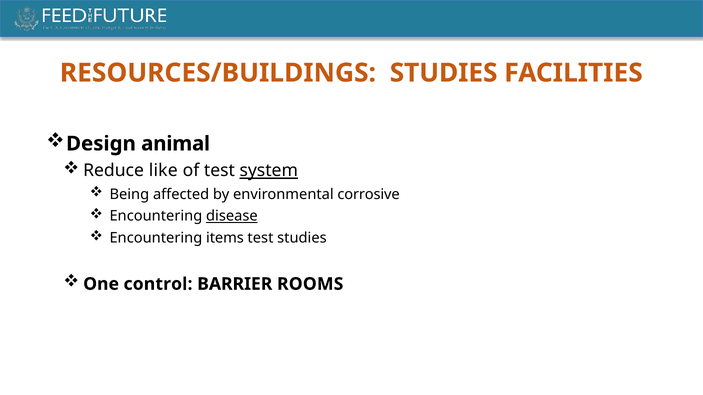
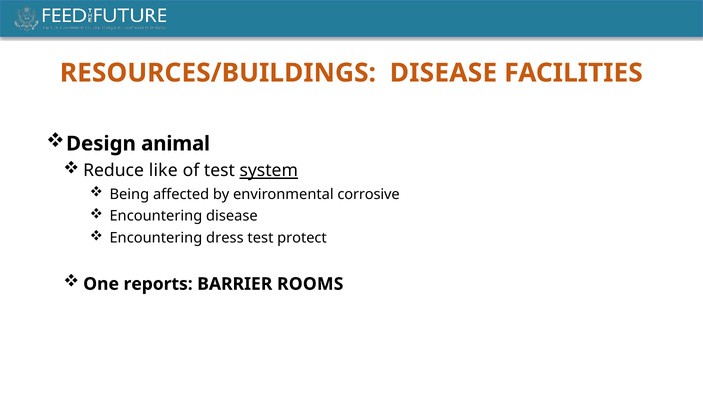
RESOURCES/BUILDINGS STUDIES: STUDIES -> DISEASE (443, 73)
disease underline: present -> none (232, 216)
items: items -> dress (225, 238)
test studies: studies -> protect (302, 238)
control: control -> reports (158, 284)
